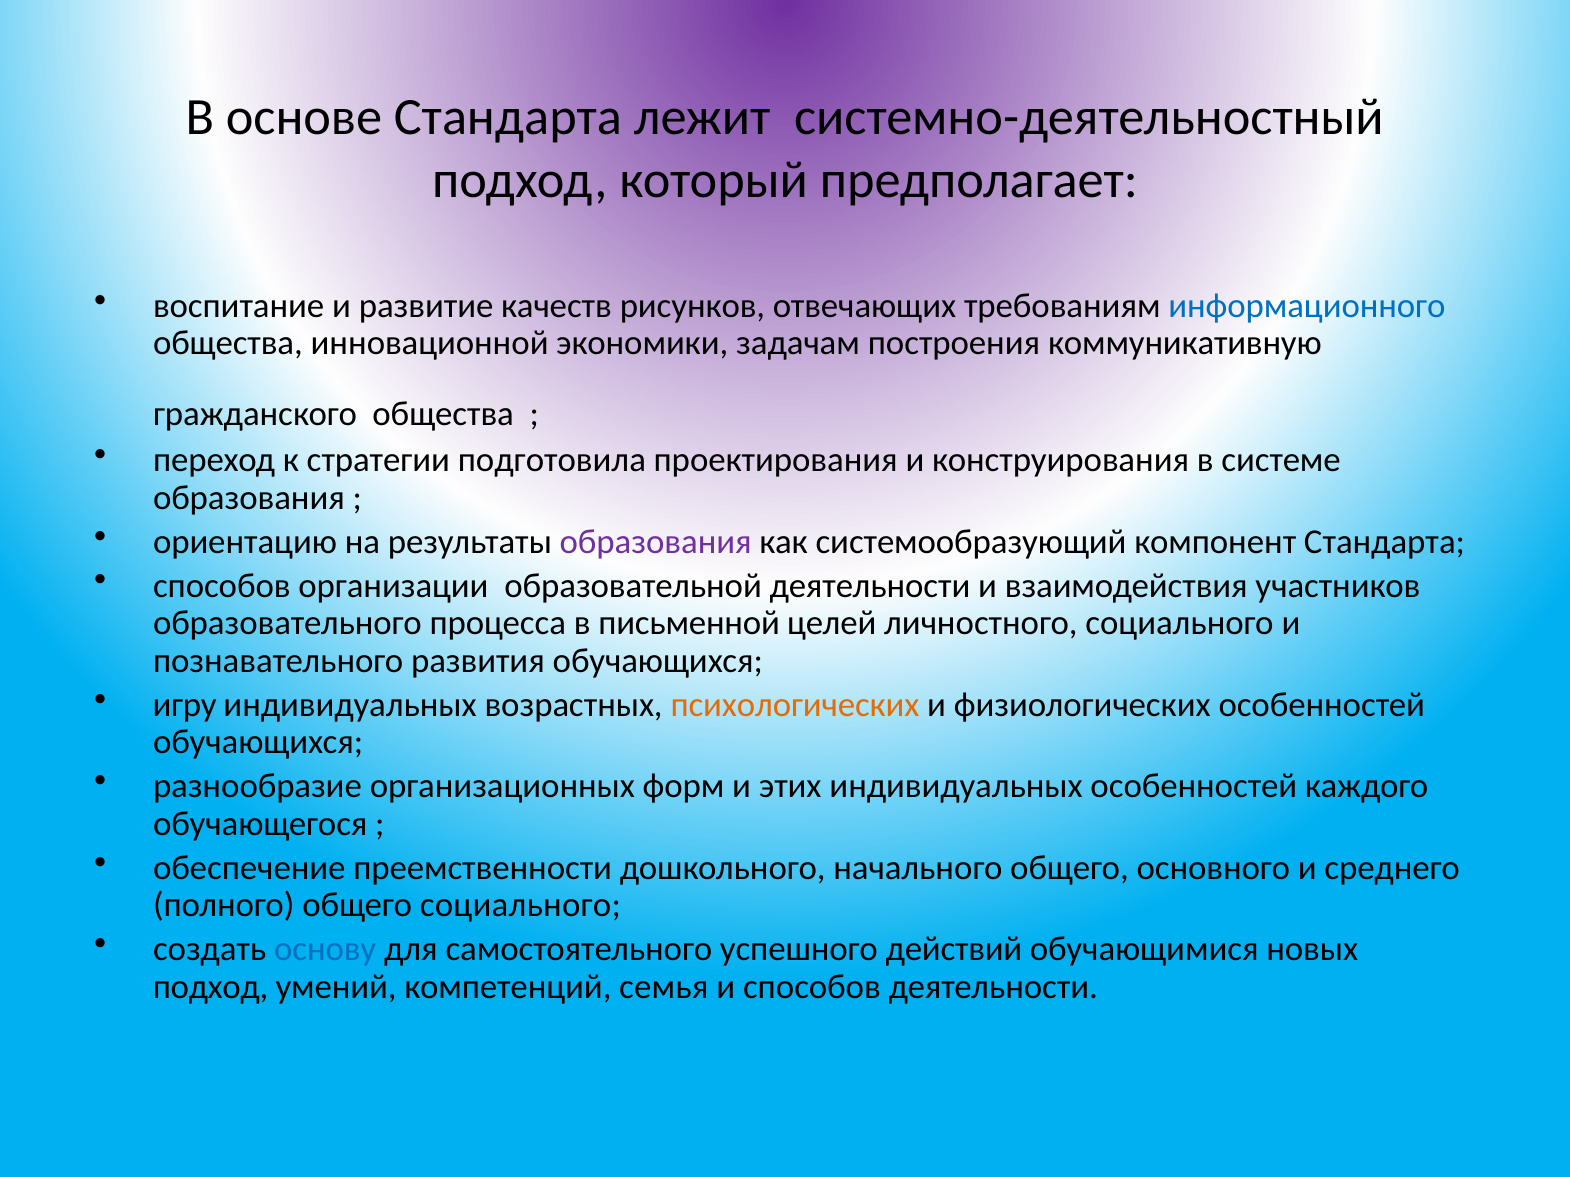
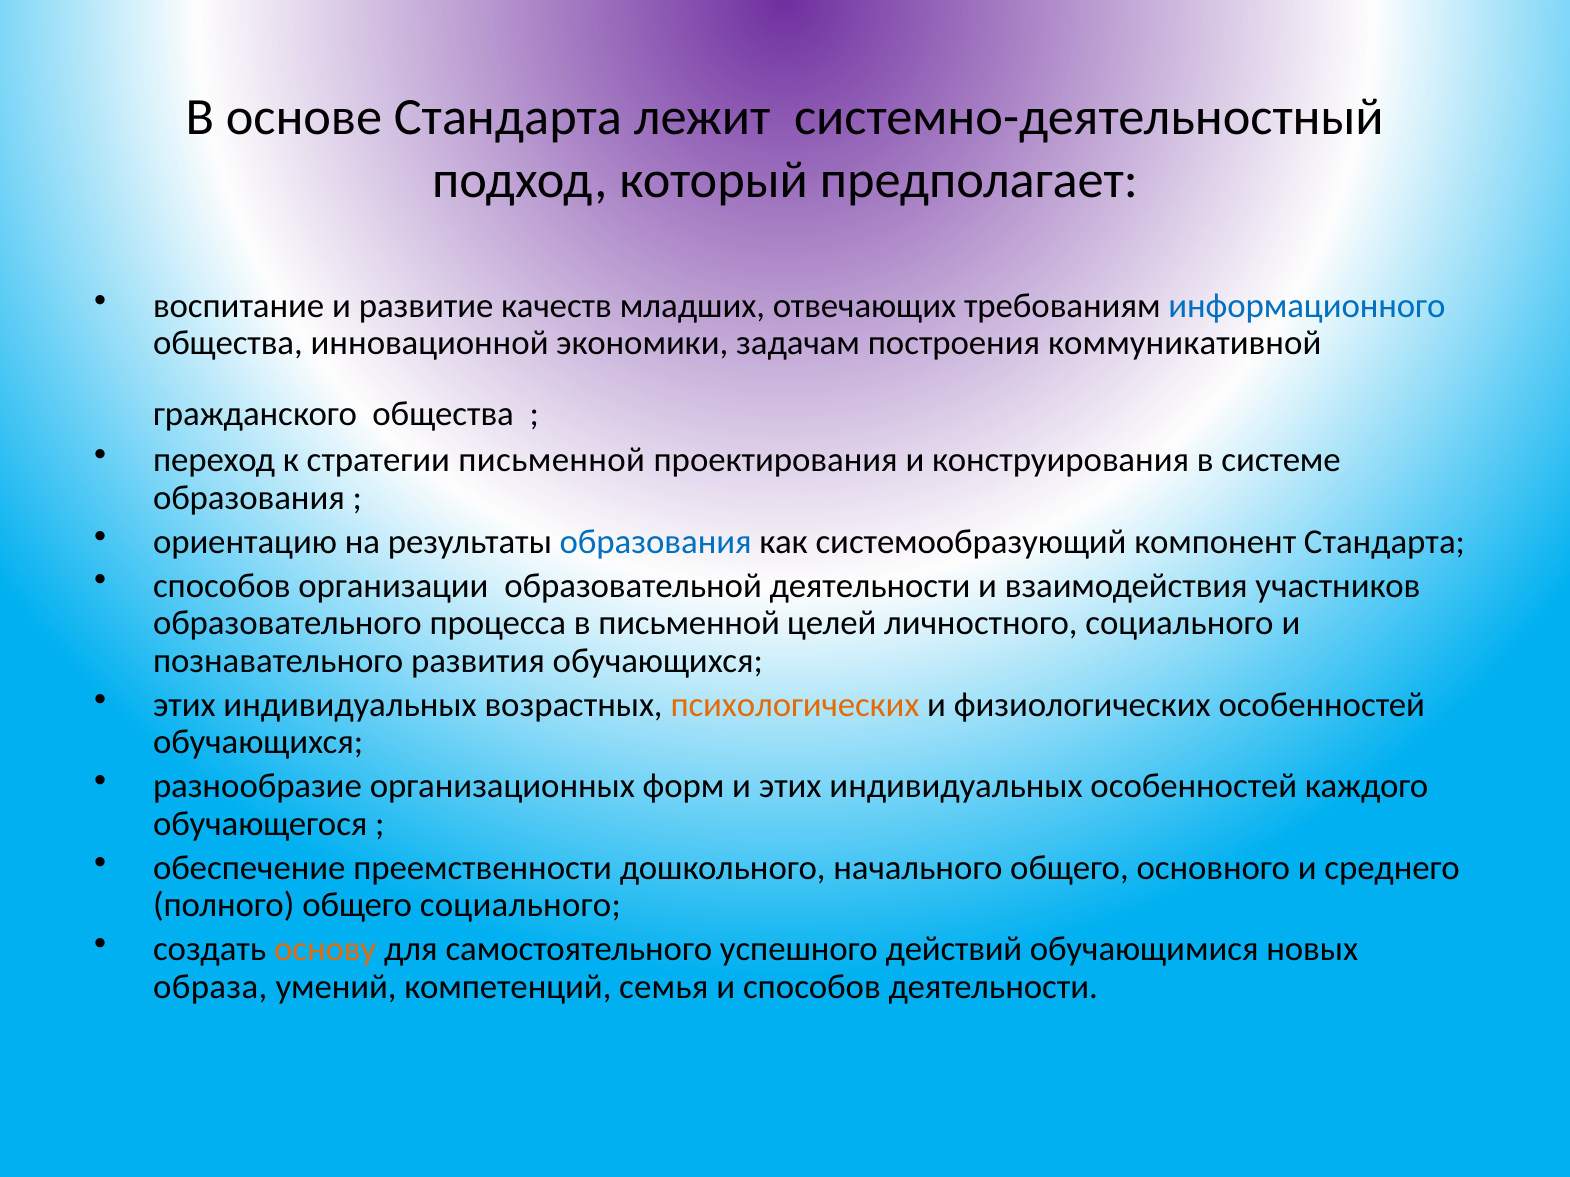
рисунков: рисунков -> младших (692, 306)
коммуникативную: коммуникативную -> коммуникативной (1185, 344)
стратегии подготовила: подготовила -> письменной (552, 461)
образования colour: purple -> blue (656, 542)
игру: игру -> этих (184, 705)
основу colour: blue -> orange (325, 950)
подход: подход -> образа (210, 987)
